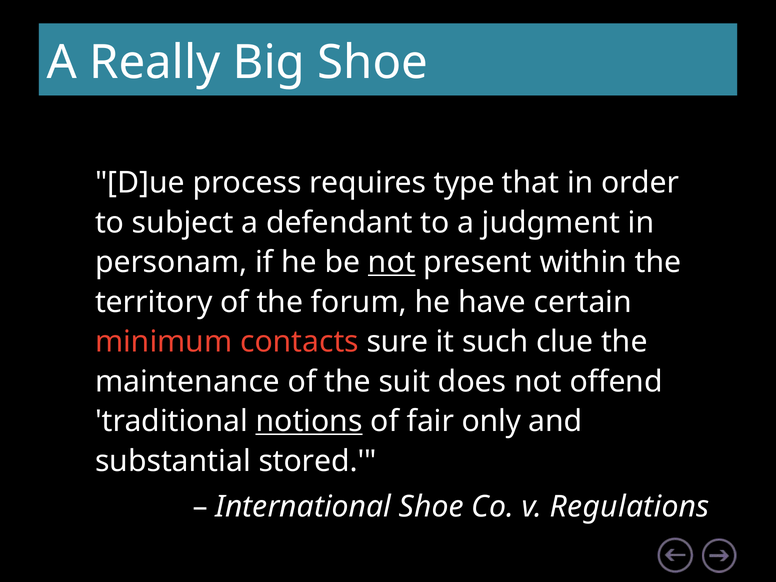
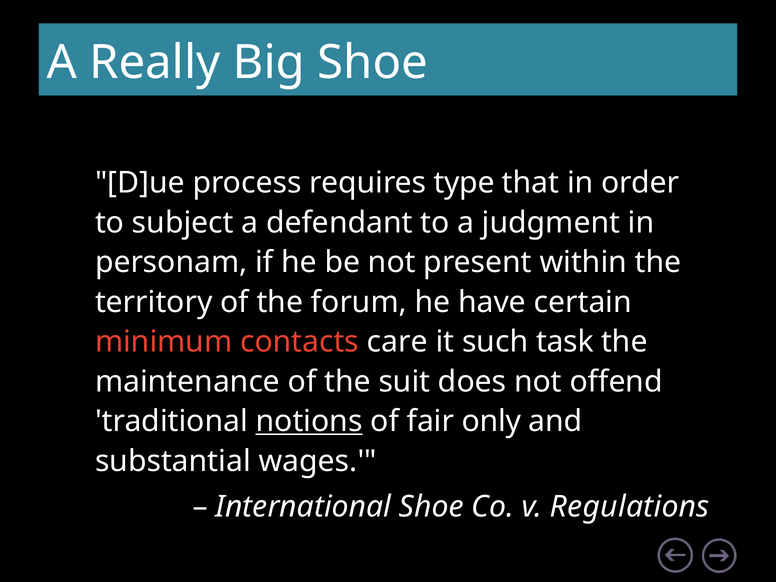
not underline: present -> none (392, 262)
sure: sure -> care (397, 342)
clue: clue -> task (565, 342)
stored: stored -> wages (318, 461)
